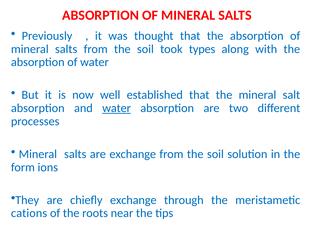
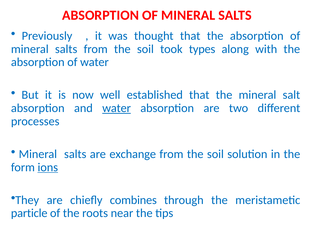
ions underline: none -> present (48, 168)
chiefly exchange: exchange -> combines (133, 200)
cations: cations -> particle (29, 214)
